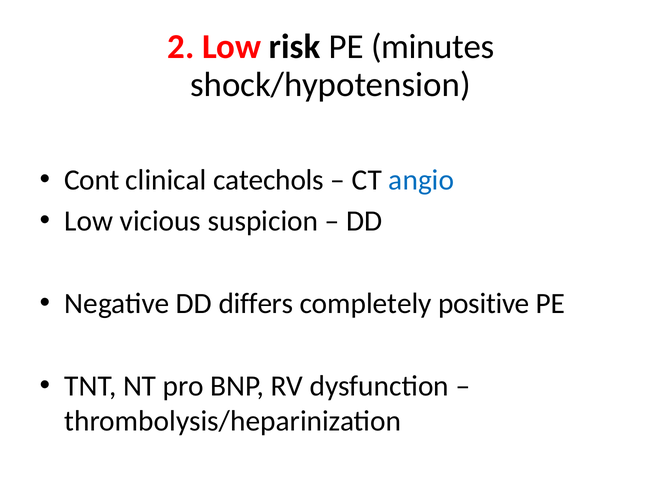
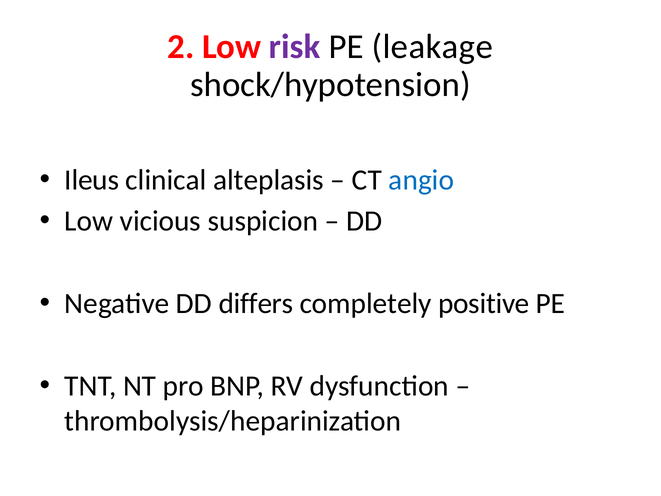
risk colour: black -> purple (295, 47)
minutes: minutes -> leakage (432, 47)
Cont: Cont -> Ileus (92, 180)
catechols: catechols -> alteplasis (269, 180)
